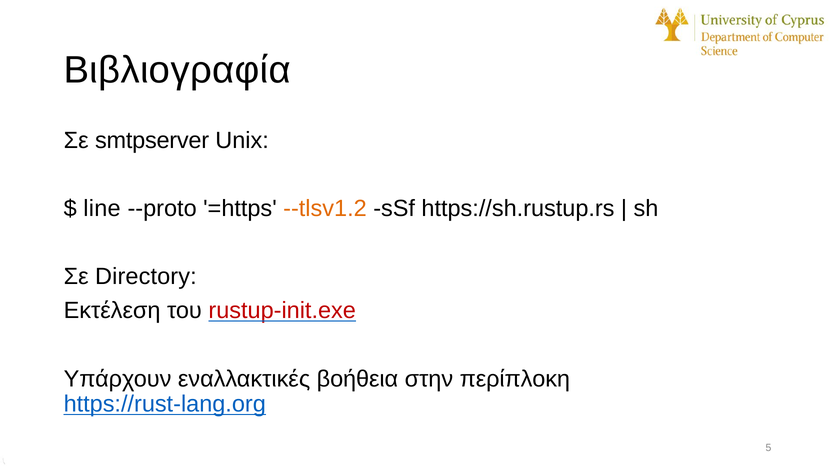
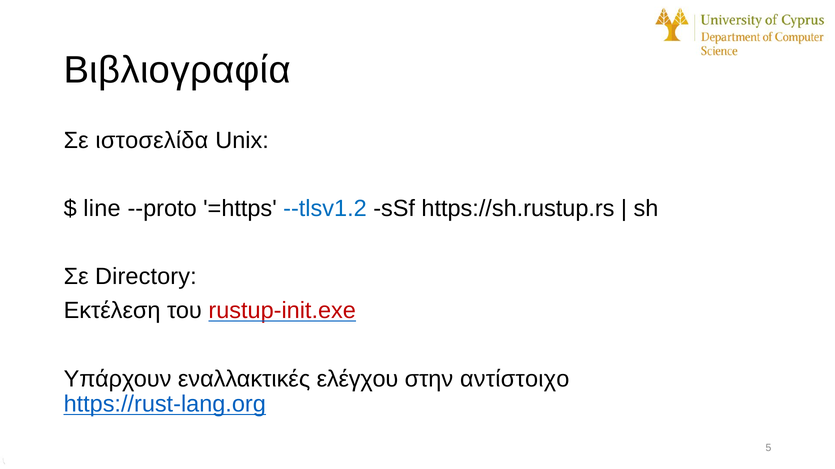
smtpserver: smtpserver -> ιστοσελίδα (152, 141)
--tlsv1.2 colour: orange -> blue (325, 209)
βοήθεια: βοήθεια -> ελέγχου (357, 379)
περίπλοκη: περίπλοκη -> αντίστοιχο (515, 379)
